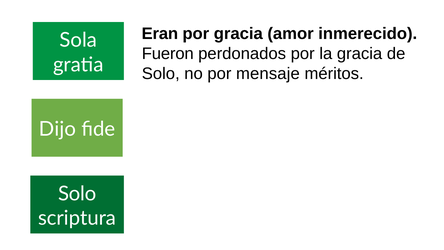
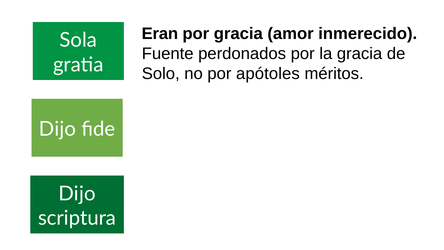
Fueron: Fueron -> Fuente (168, 53)
mensaje: mensaje -> apótoles (268, 73)
Solo: Solo -> Dijo (77, 194)
